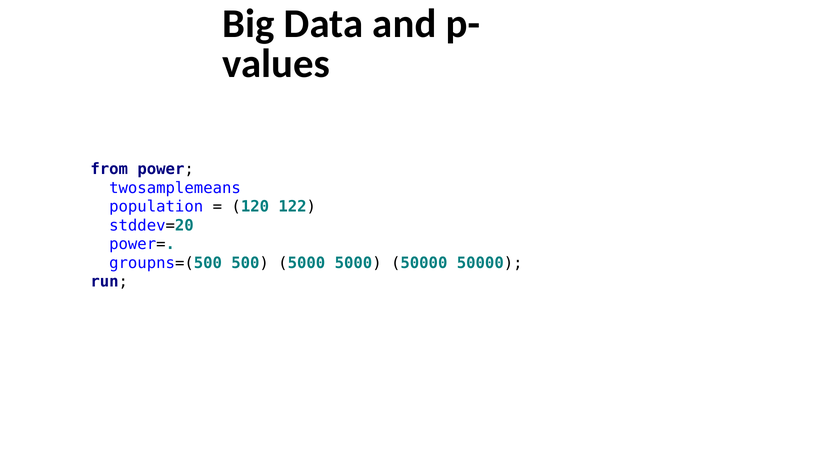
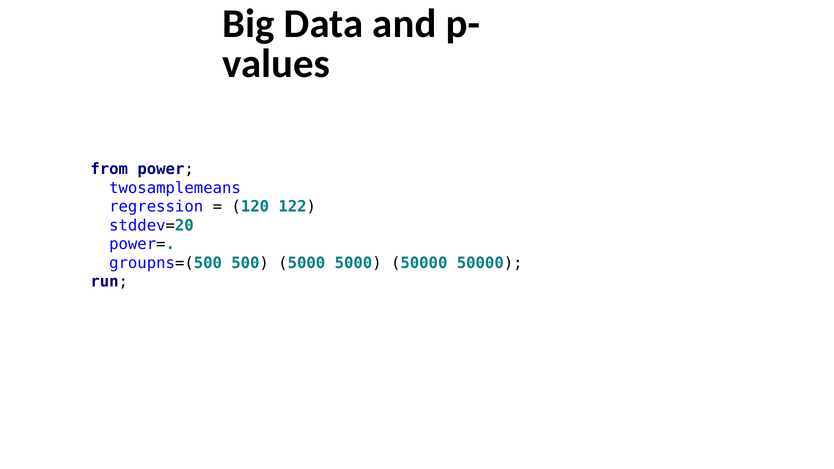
population: population -> regression (156, 207)
